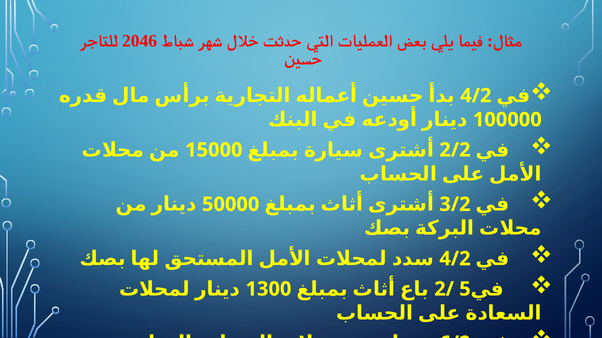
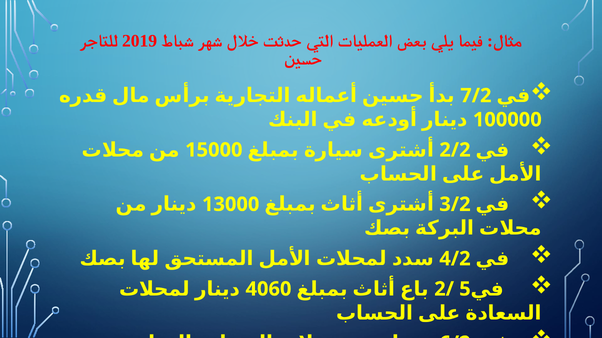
2046: 2046 -> 2019 (140, 41)
4/2: 4/2 -> 7/2 (476, 96)
50000: 50000 -> 13000 (231, 205)
1300: 1300 -> 4060 (268, 289)
